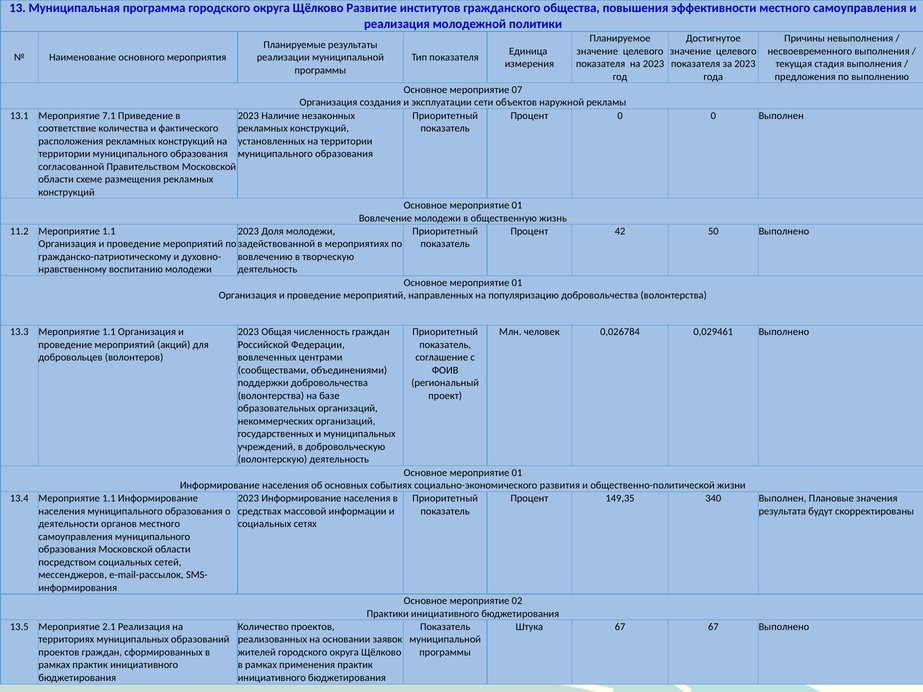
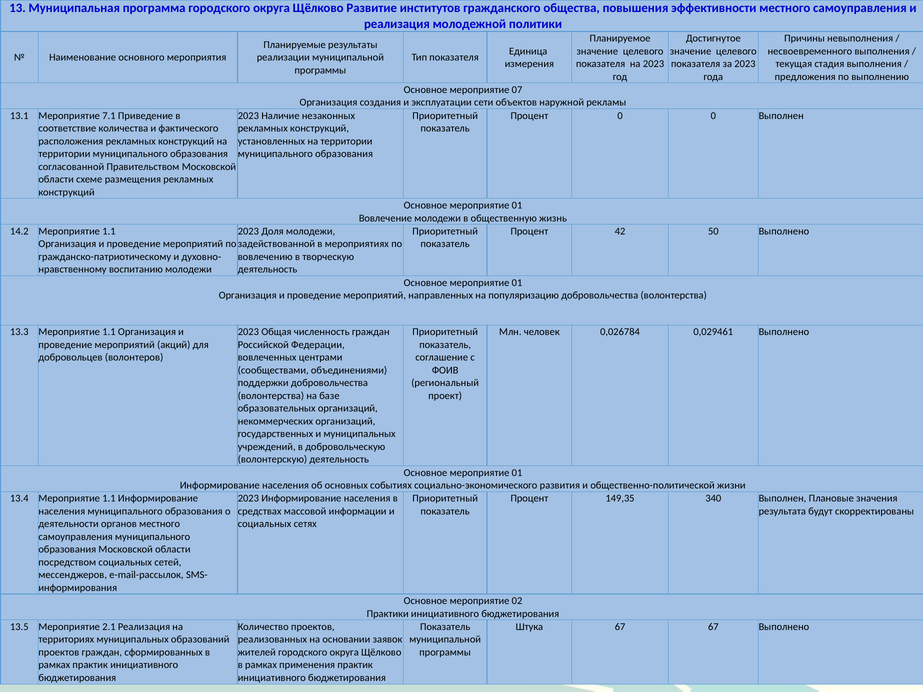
11.2: 11.2 -> 14.2 (19, 231)
